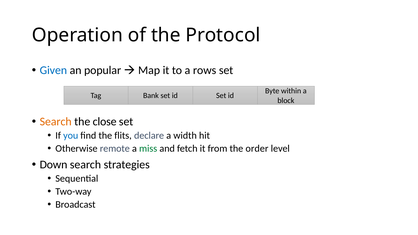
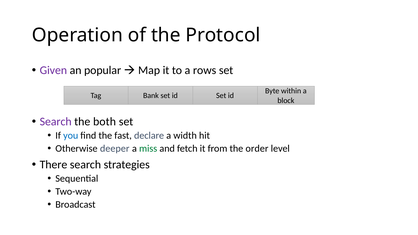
Given colour: blue -> purple (53, 70)
Search colour: orange -> purple (56, 122)
close: close -> both (105, 122)
flits: flits -> fast (123, 136)
remote: remote -> deeper (115, 149)
Down: Down -> There (53, 165)
